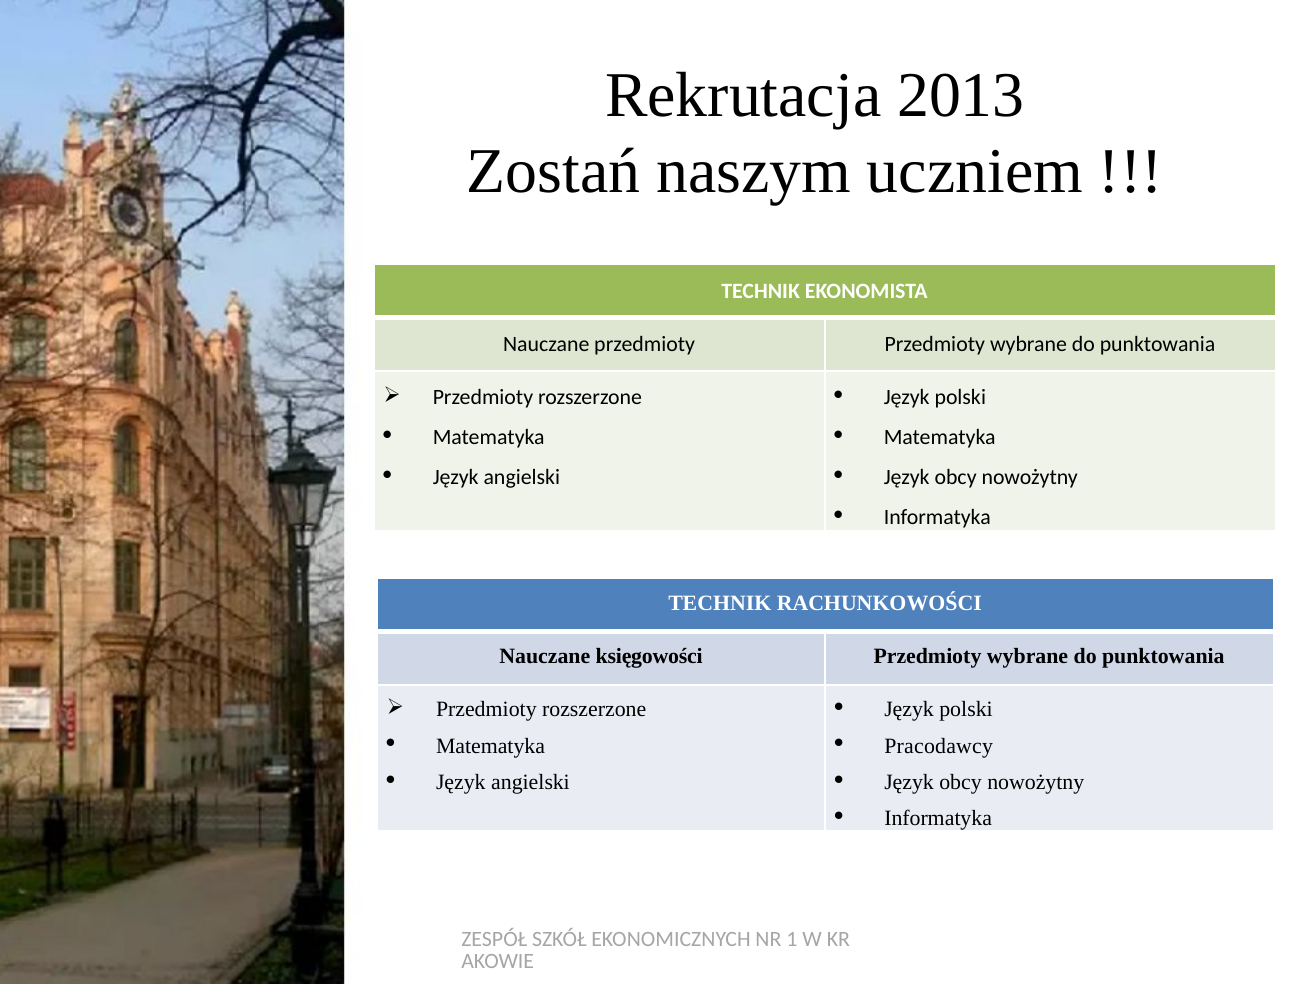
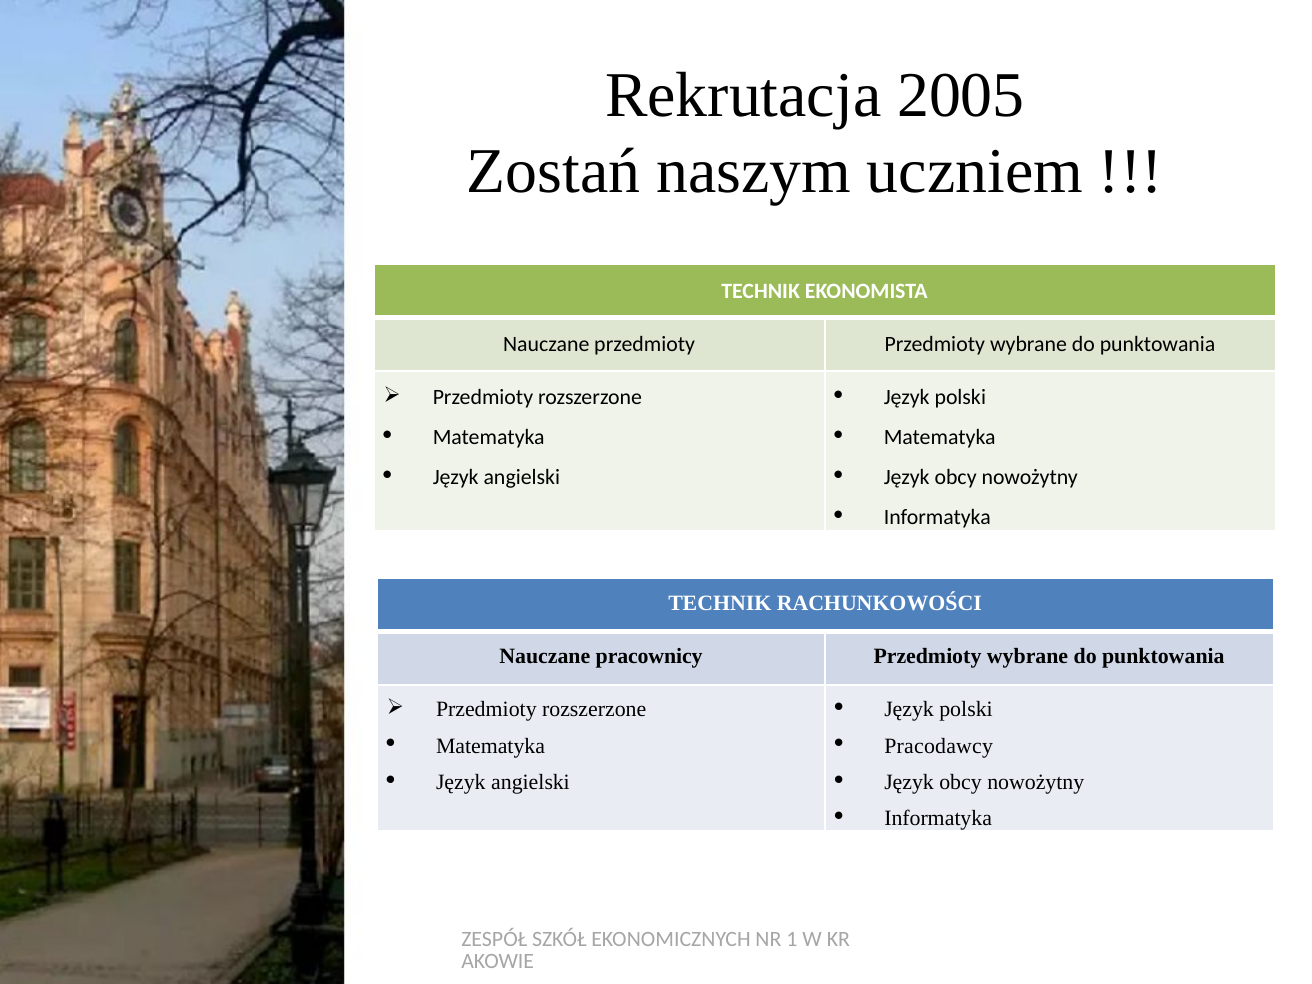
2013: 2013 -> 2005 (961, 95)
księgowości: księgowości -> pracownicy (649, 656)
